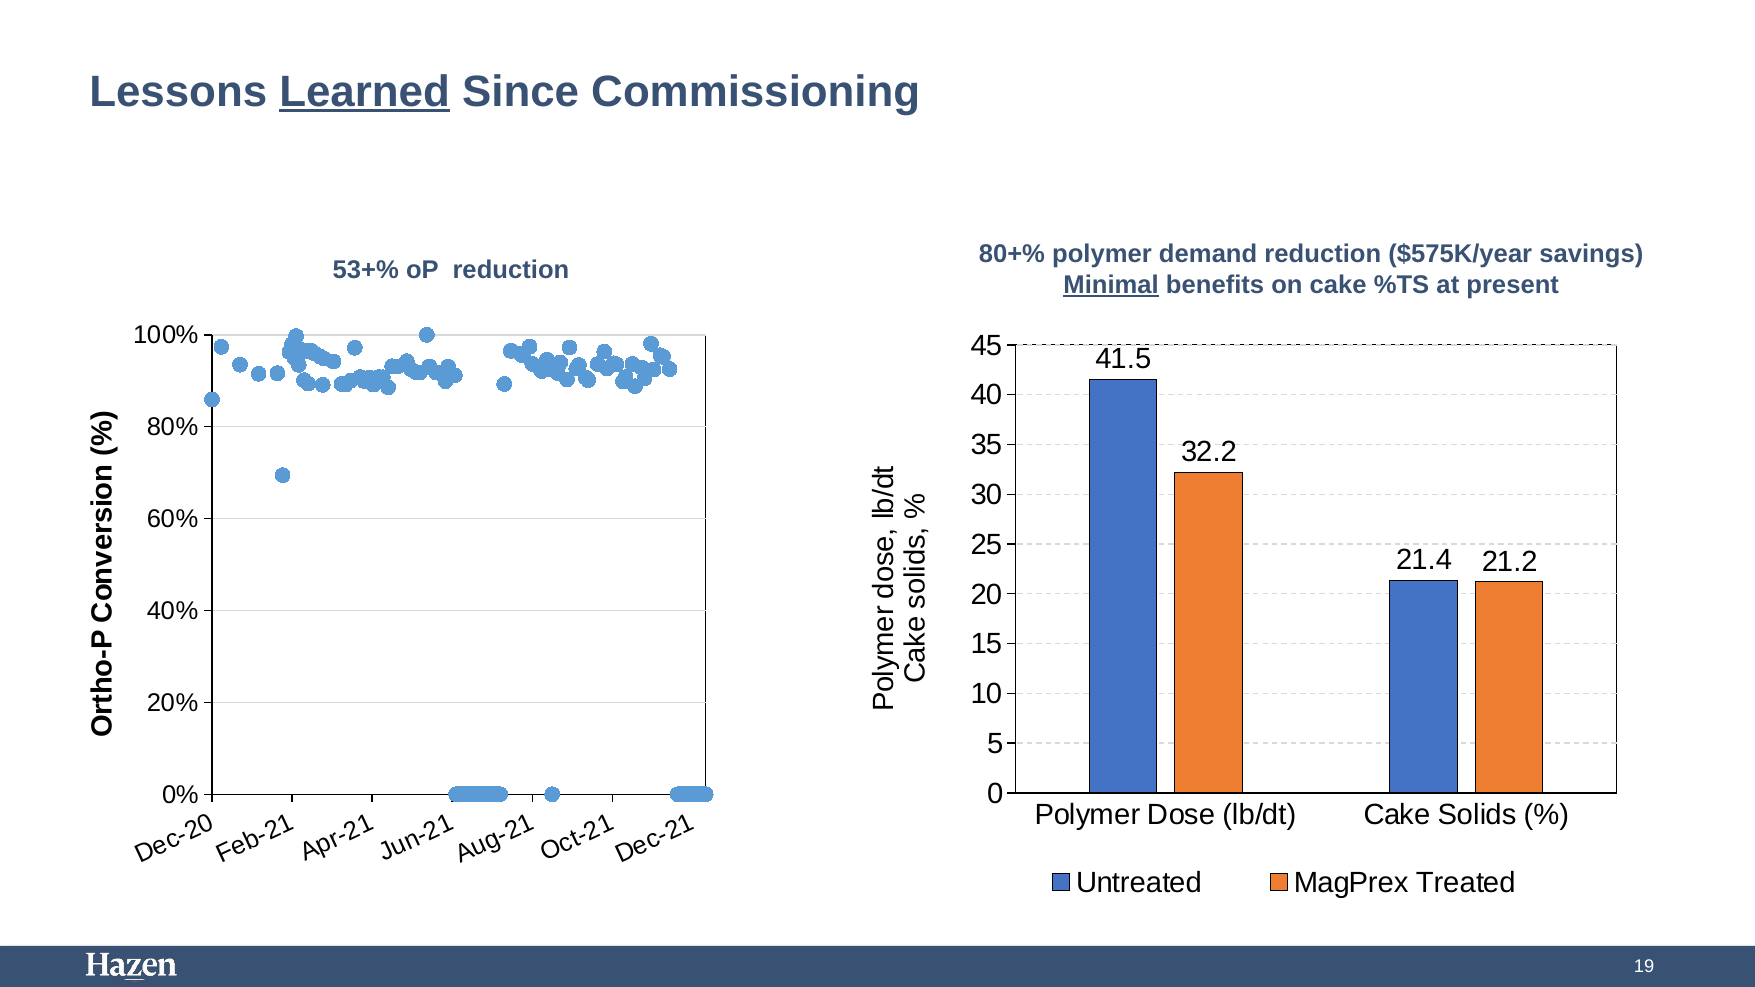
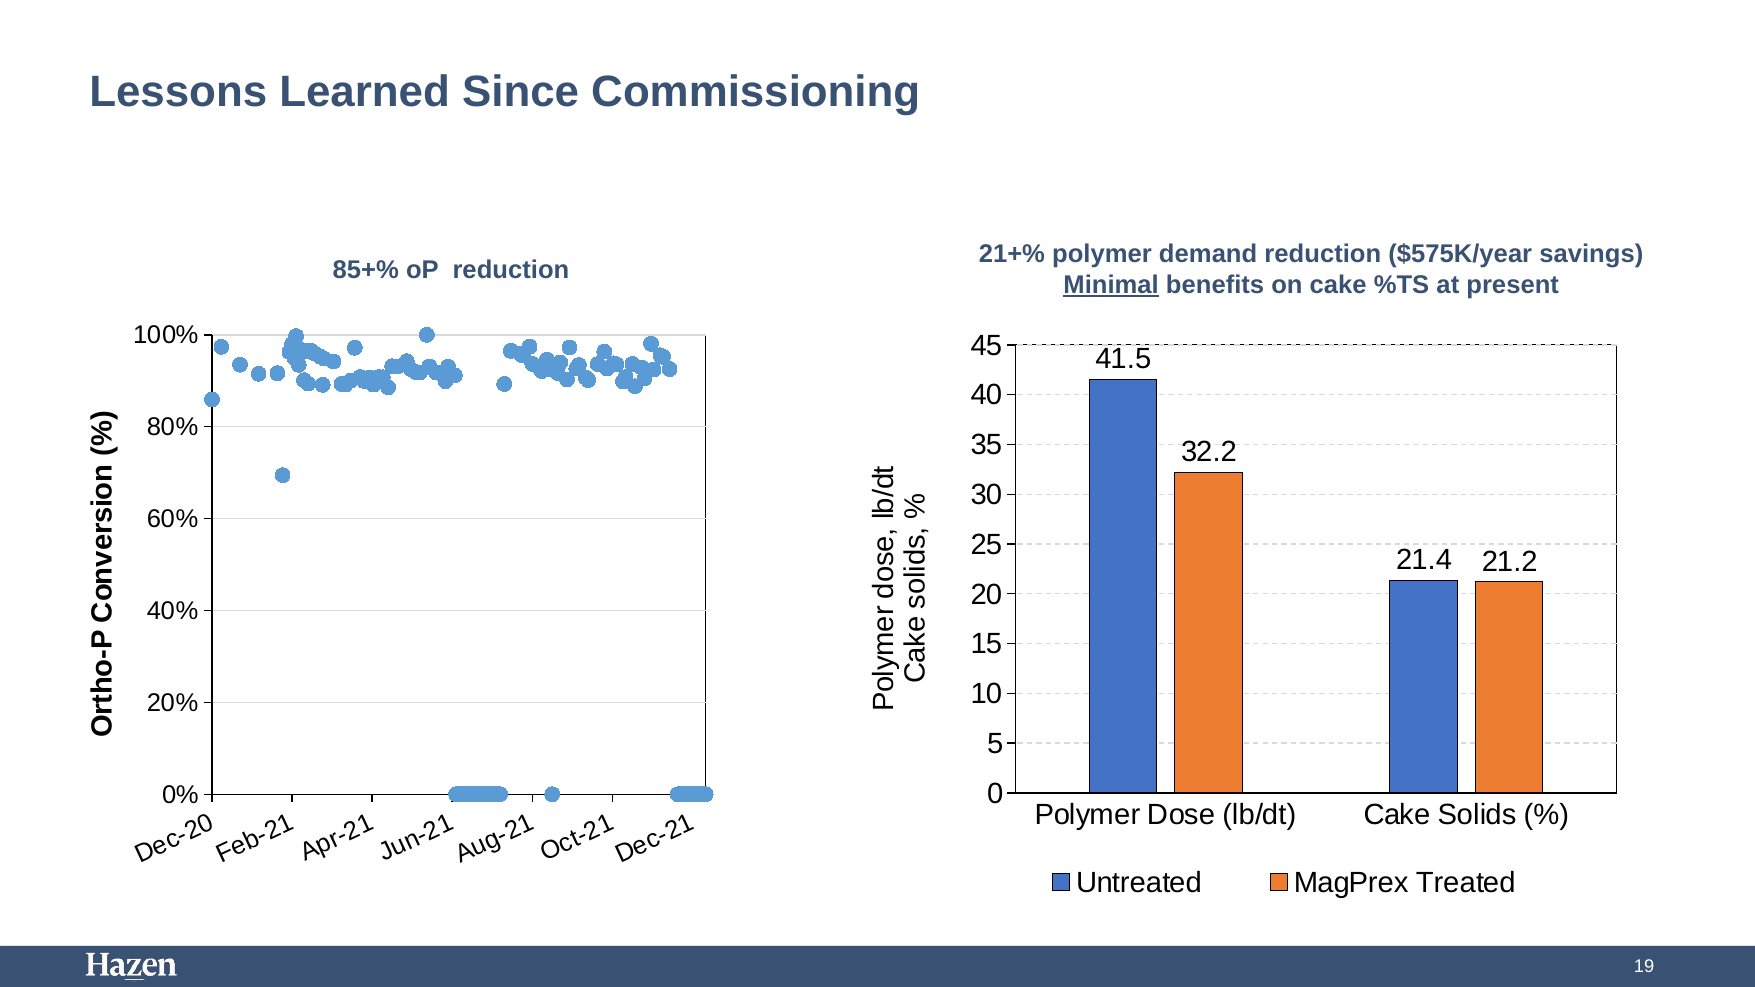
Learned underline: present -> none (365, 92)
80+%: 80+% -> 21+% (1012, 254)
53+%: 53+% -> 85+% (366, 270)
